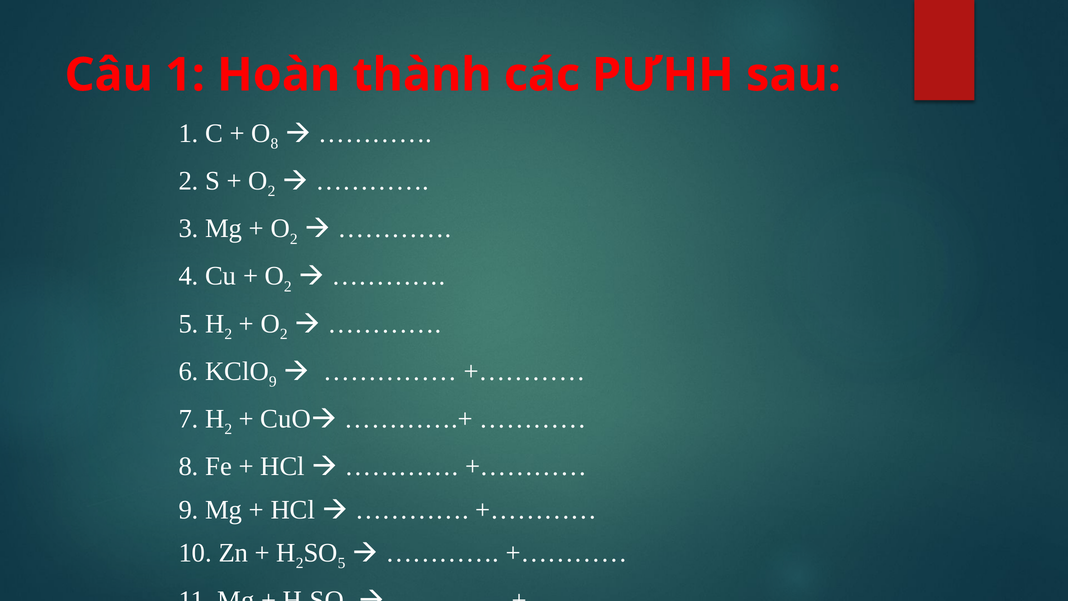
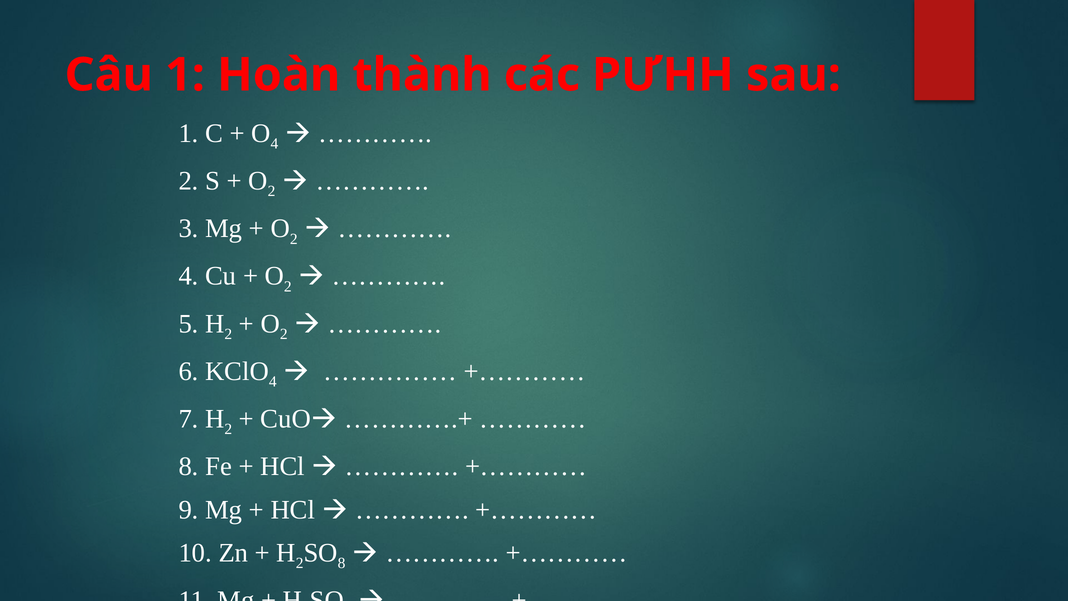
8: 8 -> 4 (274, 144)
9: 9 -> 4 (273, 382)
5: 5 -> 8 (342, 563)
